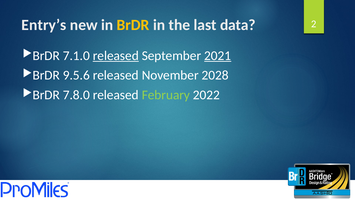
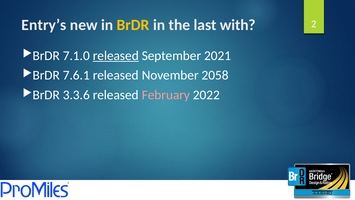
data: data -> with (238, 25)
2021 underline: present -> none (218, 56)
9.5.6: 9.5.6 -> 7.6.1 (76, 75)
2028: 2028 -> 2058 (215, 75)
7.8.0: 7.8.0 -> 3.3.6 (76, 95)
February colour: light green -> pink (166, 95)
